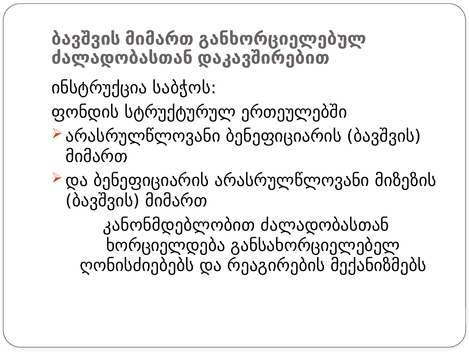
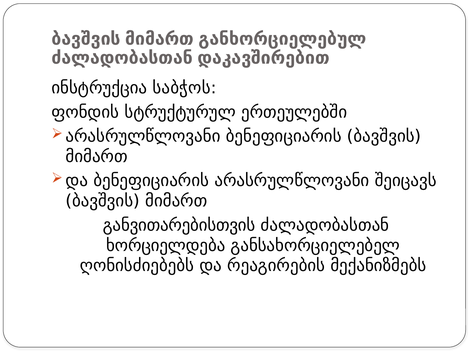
მიზეზის: მიზეზის -> შეიცავს (406, 181)
კანონმდებლობით: კანონმდებლობით -> განვითარებისთვის (179, 225)
